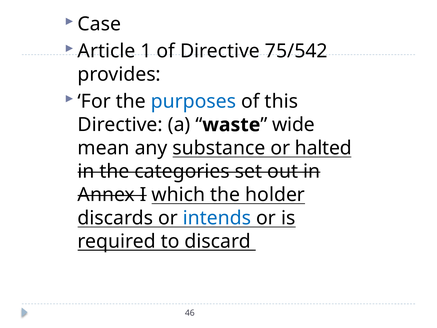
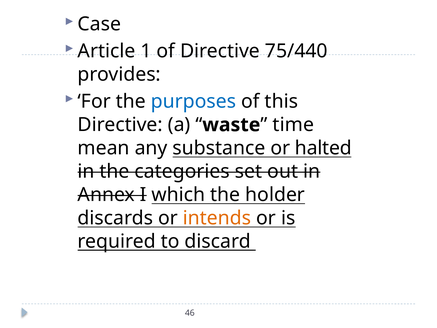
75/542: 75/542 -> 75/440 (296, 51)
wide: wide -> time (293, 125)
intends colour: blue -> orange (217, 218)
